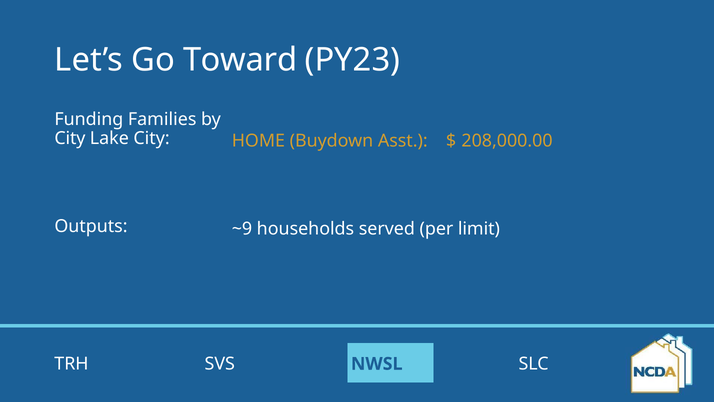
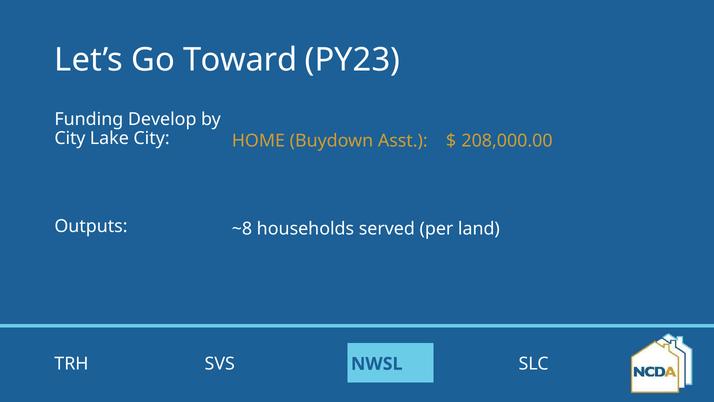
Families: Families -> Develop (162, 119)
~9: ~9 -> ~8 (242, 228)
limit: limit -> land (479, 228)
